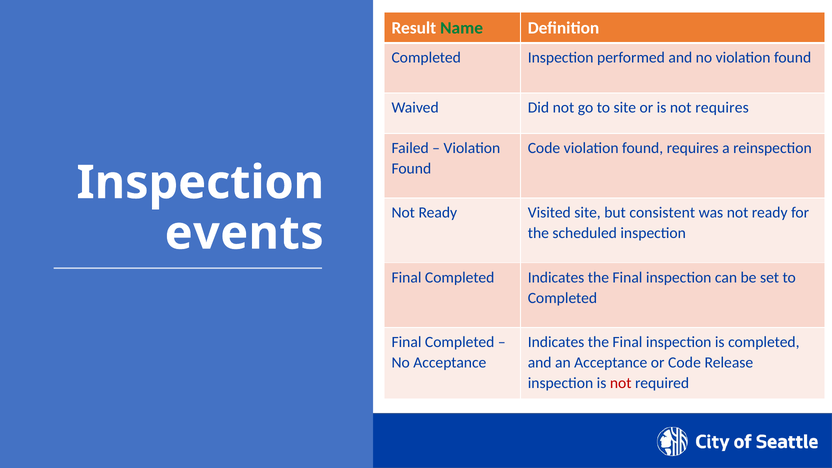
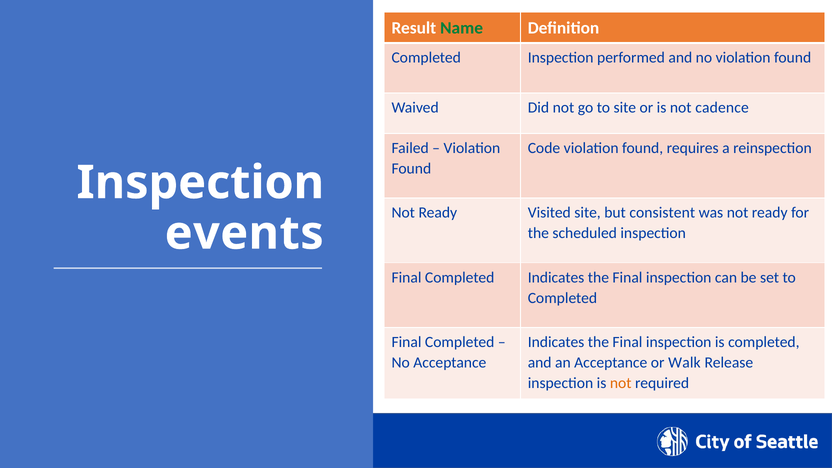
not requires: requires -> cadence (722, 108)
or Code: Code -> Walk (684, 363)
not colour: red -> orange (621, 383)
